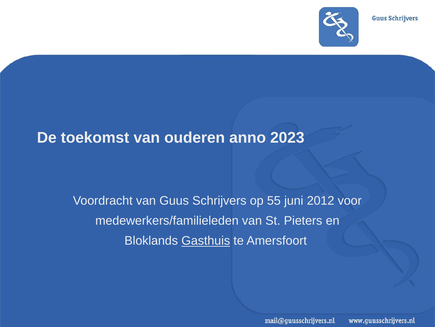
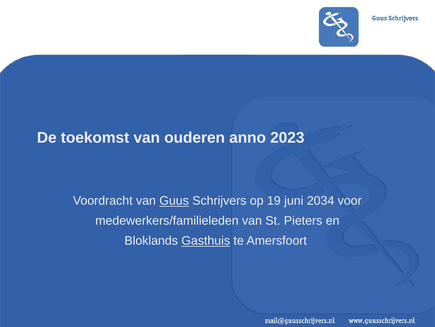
Guus underline: none -> present (174, 200)
55: 55 -> 19 (274, 200)
2012: 2012 -> 2034 (321, 200)
